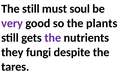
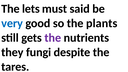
The still: still -> lets (31, 9)
soul: soul -> said (80, 9)
very colour: purple -> blue (12, 23)
